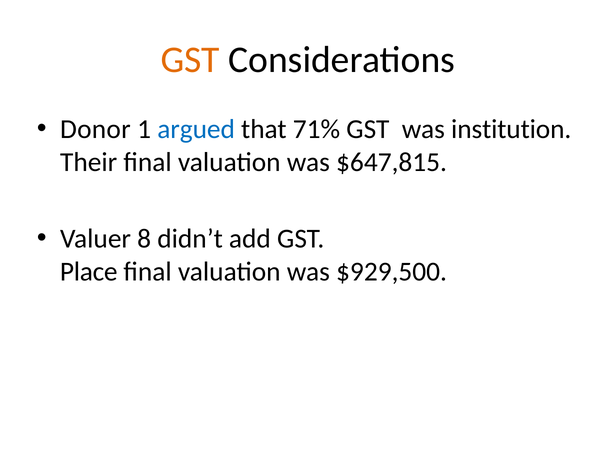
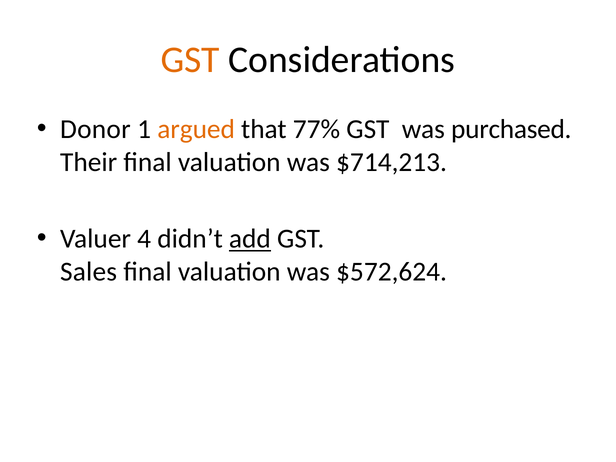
argued colour: blue -> orange (196, 129)
71%: 71% -> 77% (316, 129)
institution: institution -> purchased (511, 129)
$647,815: $647,815 -> $714,213 (392, 162)
8: 8 -> 4 (144, 239)
add underline: none -> present (250, 239)
Place: Place -> Sales (89, 272)
$929,500: $929,500 -> $572,624 (392, 272)
